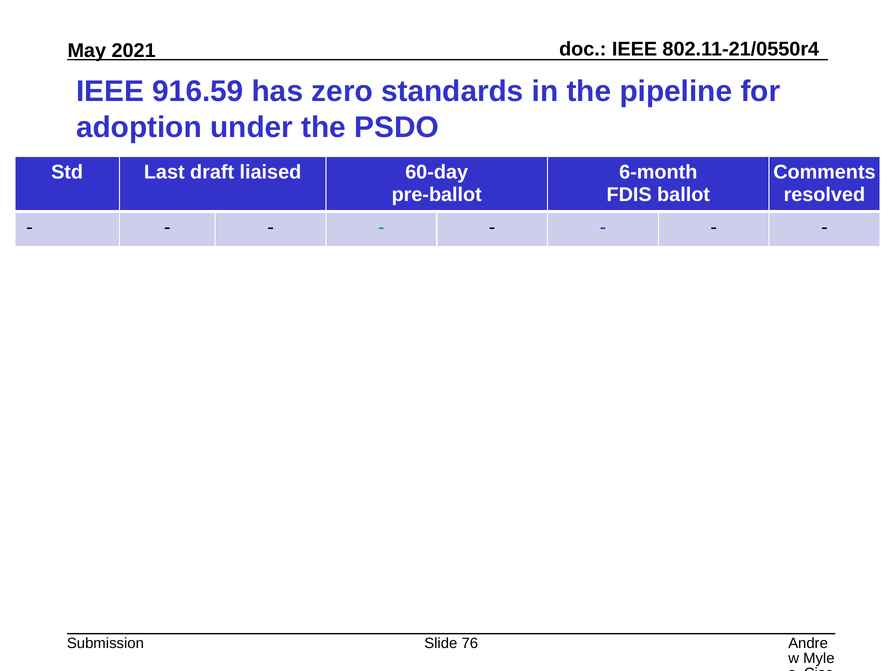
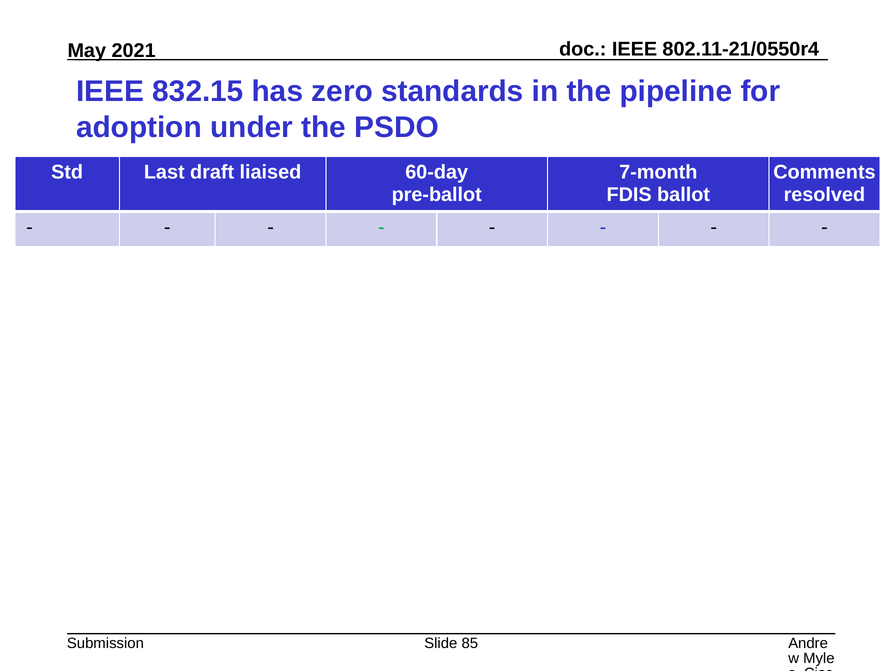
916.59: 916.59 -> 832.15 (198, 92)
6-month: 6-month -> 7-month (658, 172)
76: 76 -> 85 (470, 644)
